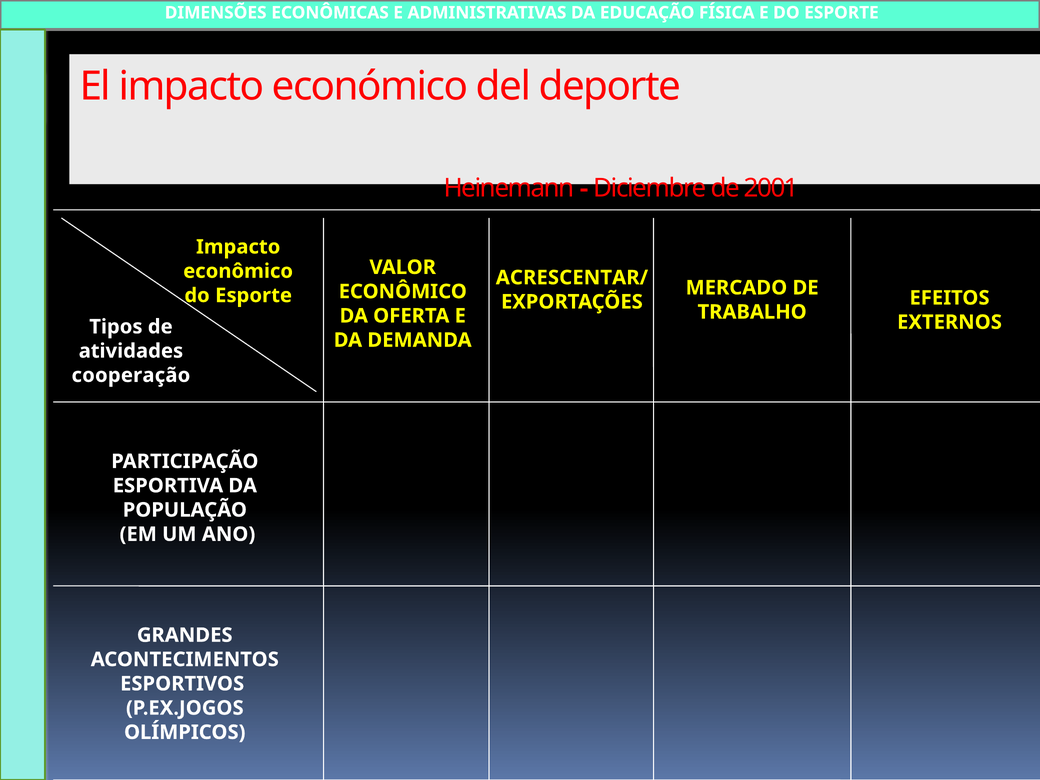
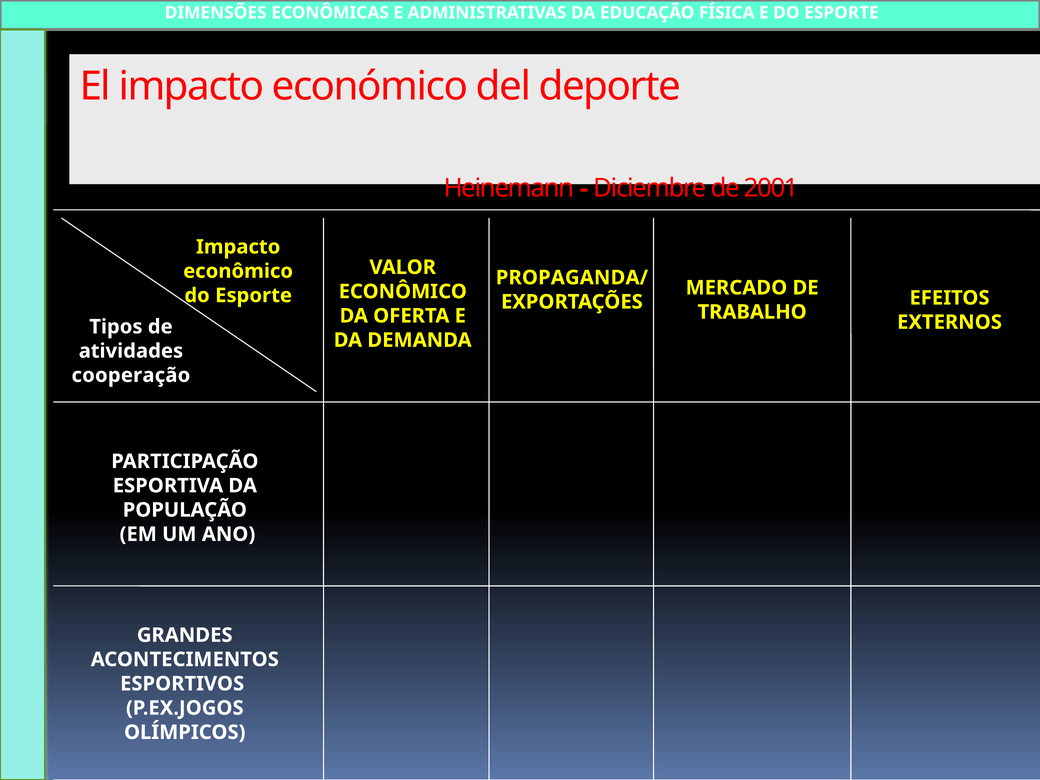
ACRESCENTAR/: ACRESCENTAR/ -> PROPAGANDA/ (572, 278)
